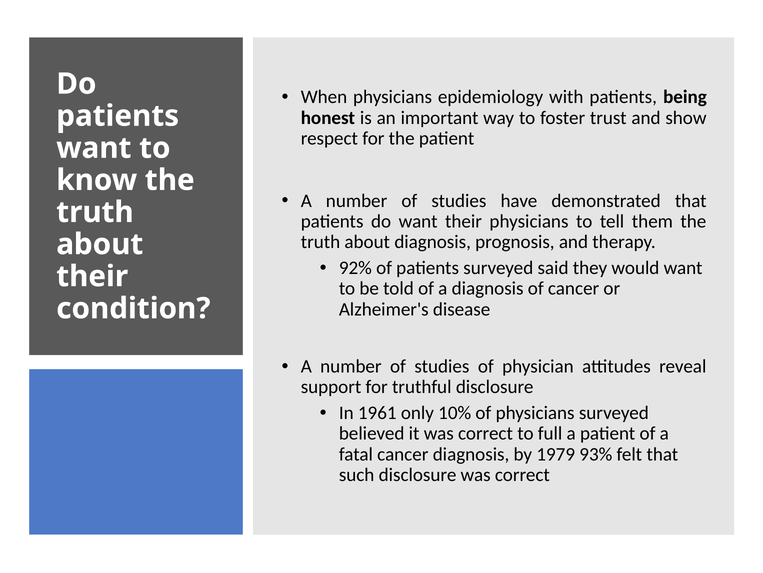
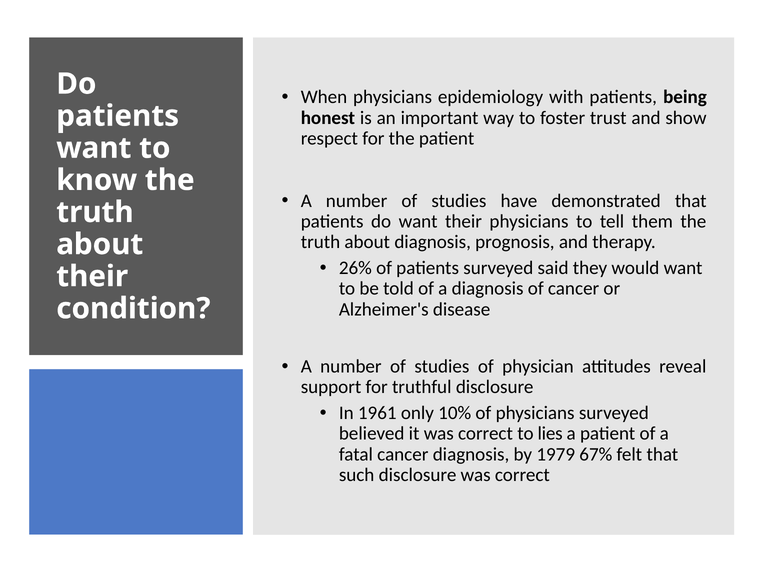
92%: 92% -> 26% (355, 268)
full: full -> lies (550, 433)
93%: 93% -> 67% (596, 454)
